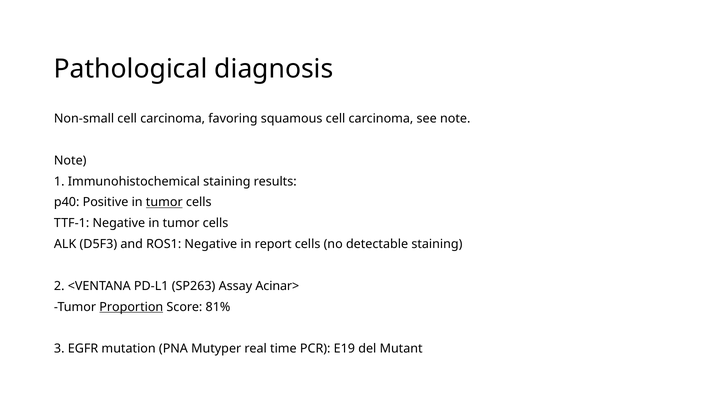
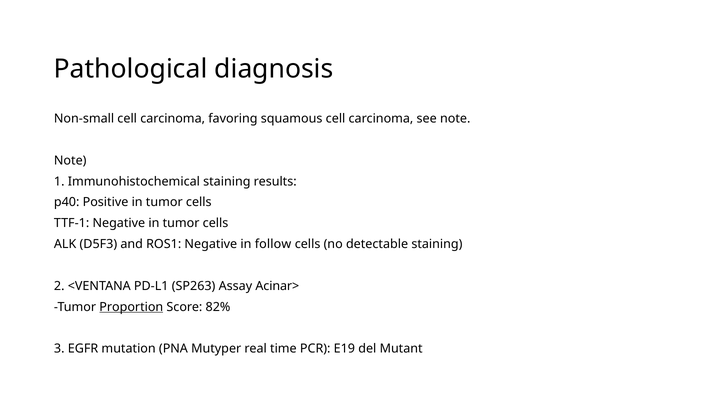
tumor underline: present -> none (164, 202)
report: report -> follow (273, 244)
81%: 81% -> 82% (218, 307)
